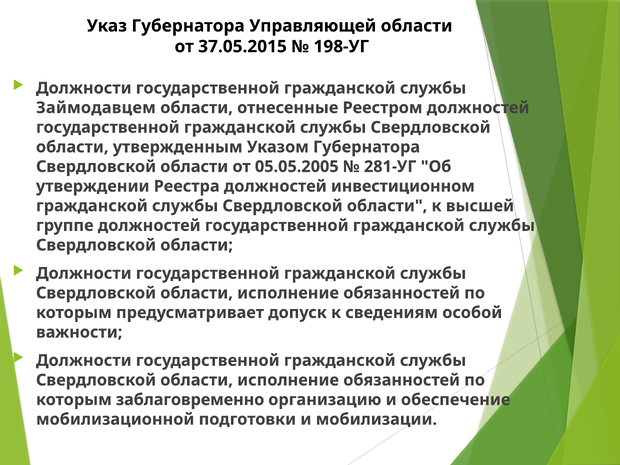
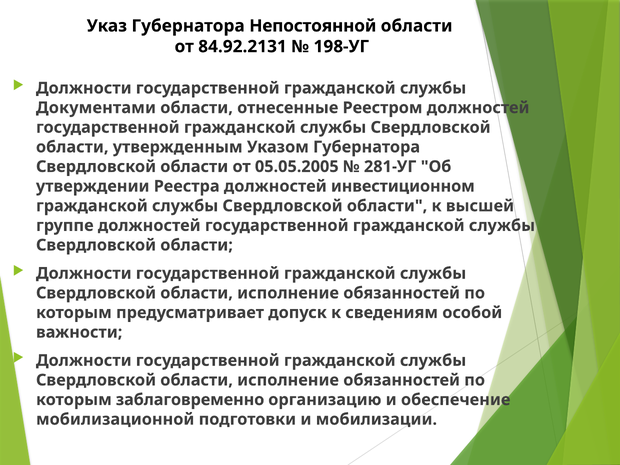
Управляющей: Управляющей -> Непостоянной (313, 26)
37.05.2015: 37.05.2015 -> 84.92.2131 (243, 47)
Займодавцем: Займодавцем -> Документами (96, 108)
